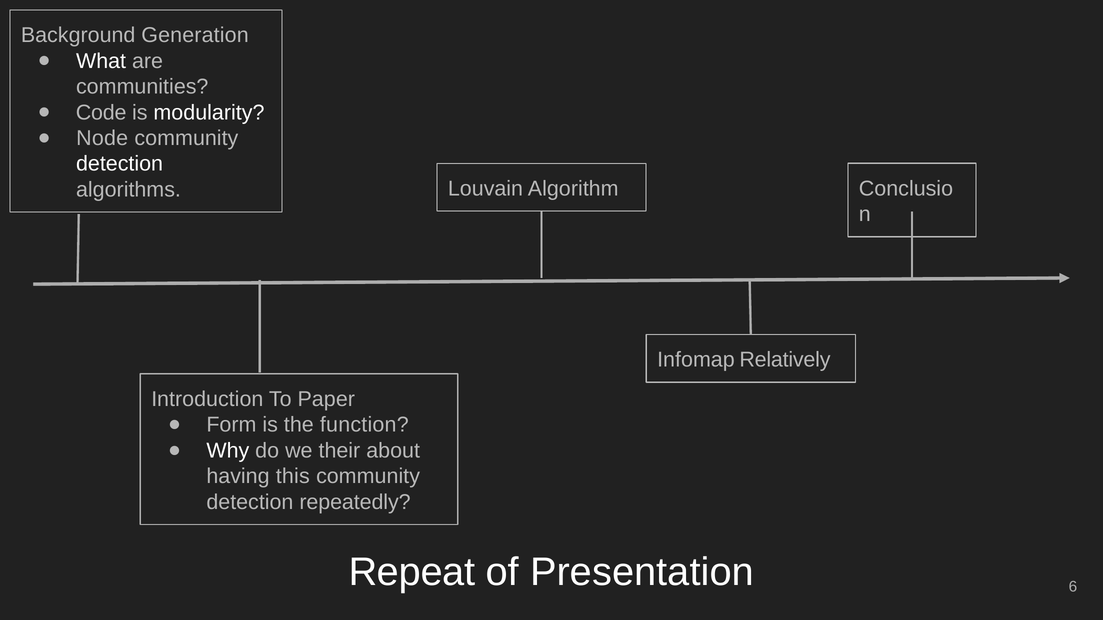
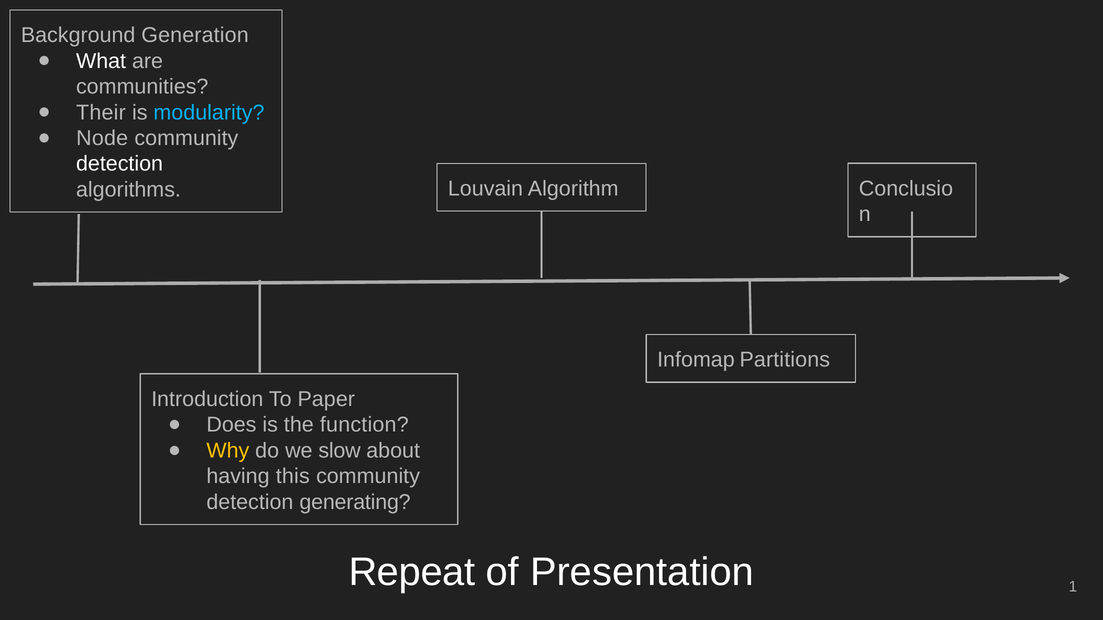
Code: Code -> Their (101, 113)
modularity colour: white -> light blue (209, 113)
Relatively: Relatively -> Partitions (785, 360)
Form: Form -> Does (231, 425)
Why colour: white -> yellow (228, 451)
their: their -> slow (340, 451)
repeatedly: repeatedly -> generating (355, 502)
6: 6 -> 1 (1073, 587)
